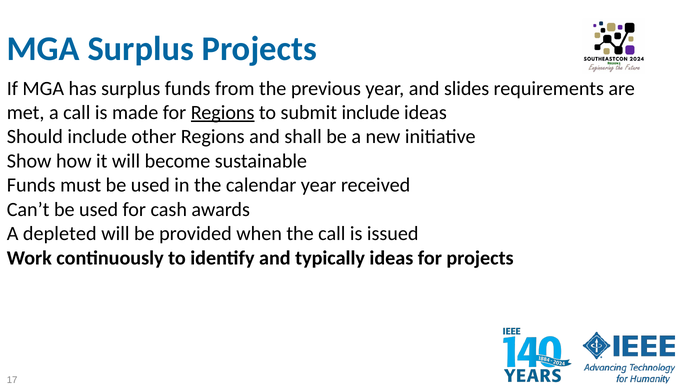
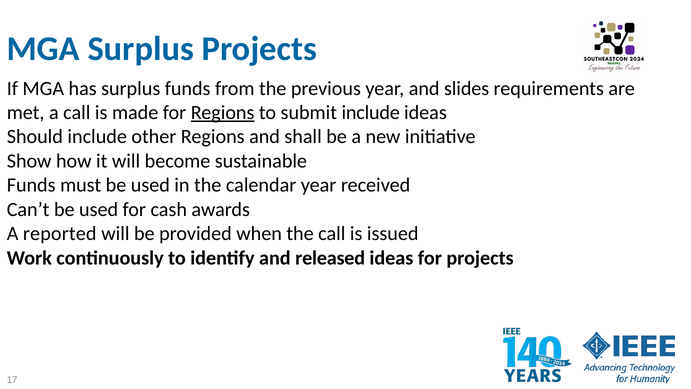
depleted: depleted -> reported (60, 233)
typically: typically -> released (330, 258)
